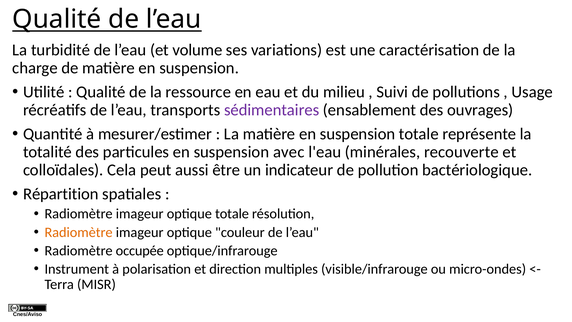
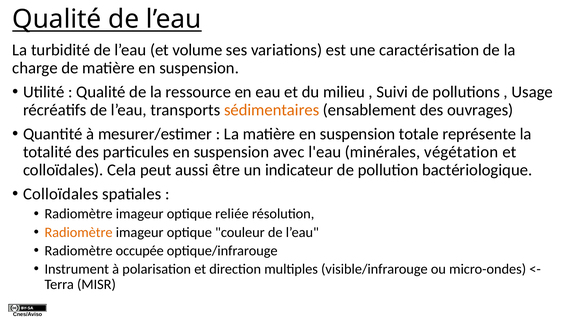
sédimentaires colour: purple -> orange (272, 110)
recouverte: recouverte -> végétation (461, 152)
Répartition: Répartition -> Colloïdales (61, 194)
optique totale: totale -> reliée (232, 214)
